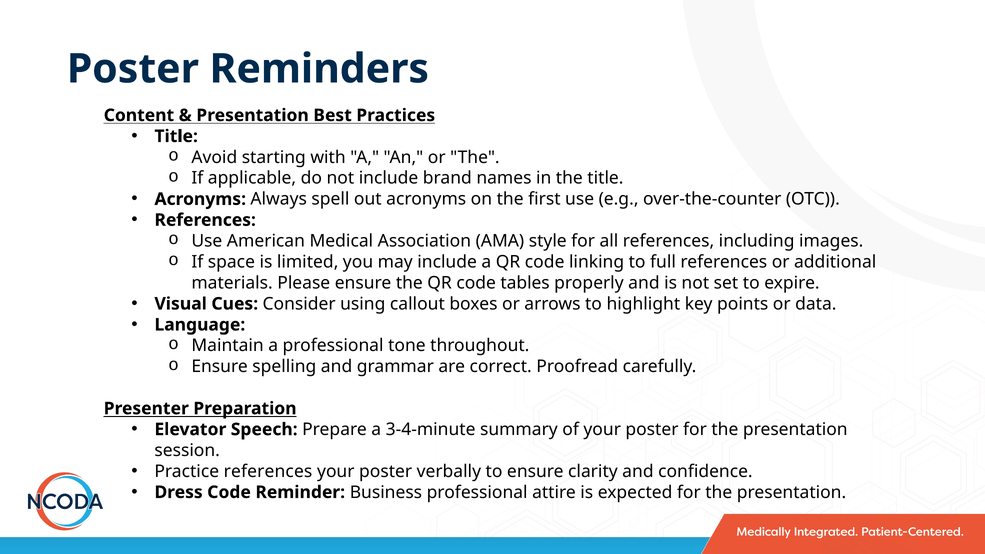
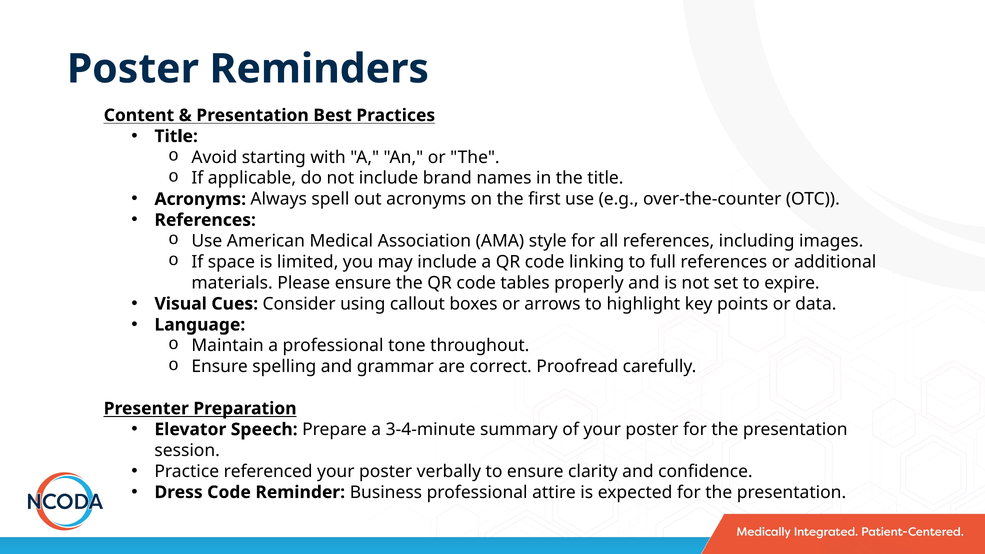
Practice references: references -> referenced (268, 471)
